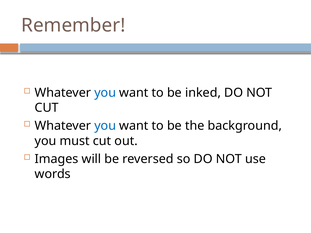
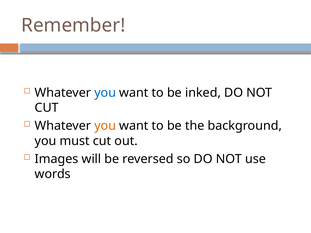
you colour: blue -> orange (105, 126)
